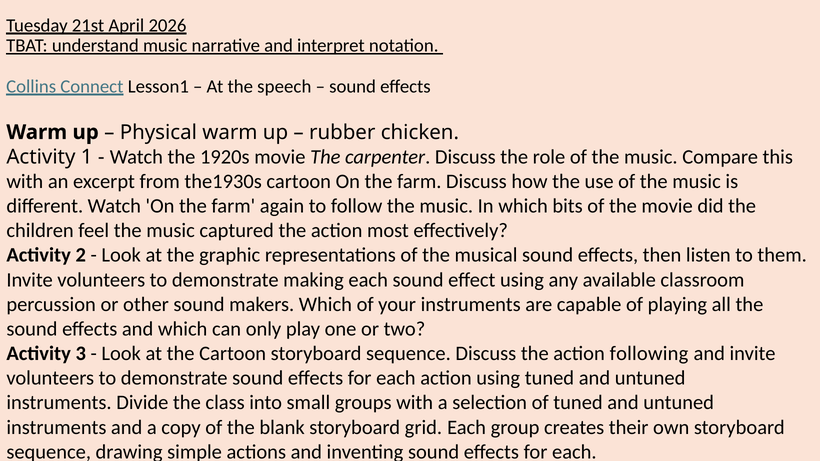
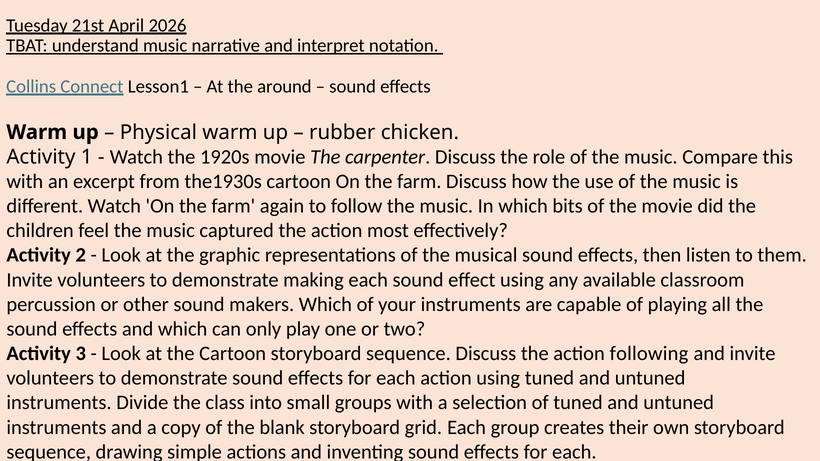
speech: speech -> around (284, 86)
